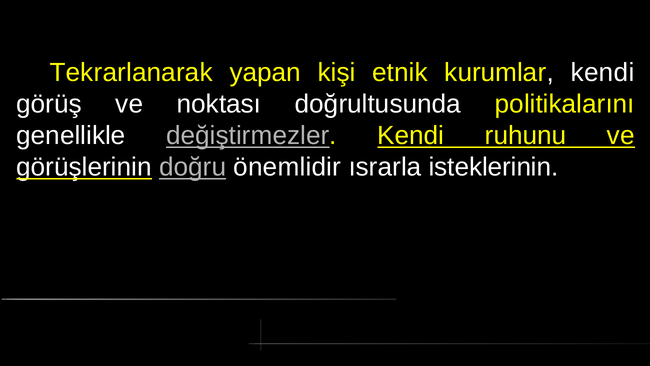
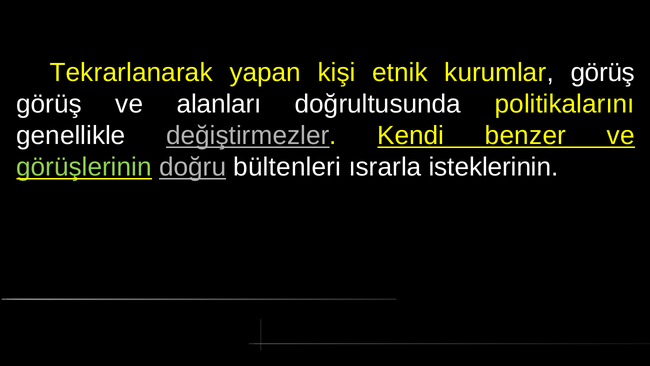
kurumlar kendi: kendi -> görüş (603, 73)
noktası: noktası -> alanları (219, 104)
ruhunu: ruhunu -> benzer (526, 135)
görüşlerinin colour: white -> light green (84, 167)
önemlidir: önemlidir -> bültenleri (287, 167)
